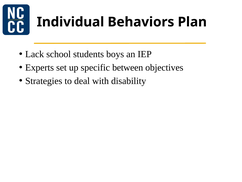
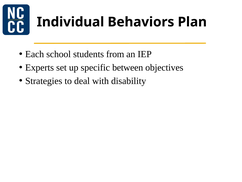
Lack: Lack -> Each (35, 54)
boys: boys -> from (115, 54)
